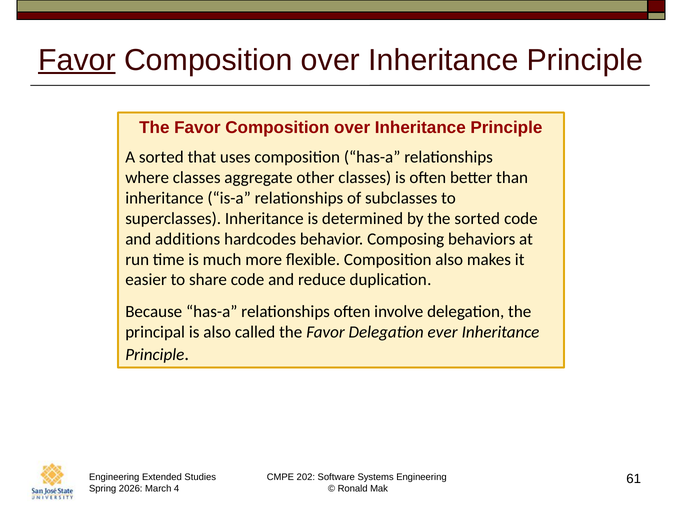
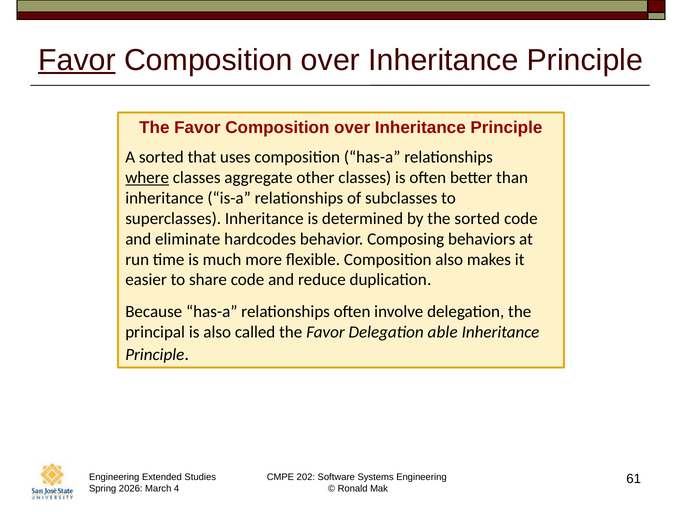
where underline: none -> present (147, 177)
additions: additions -> eliminate (188, 239)
ever: ever -> able (443, 332)
